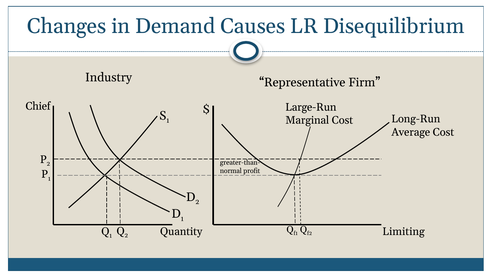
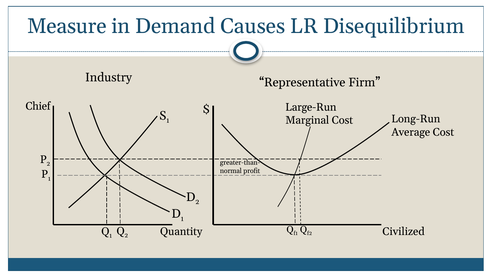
Changes: Changes -> Measure (67, 26)
Limiting: Limiting -> Civilized (404, 231)
